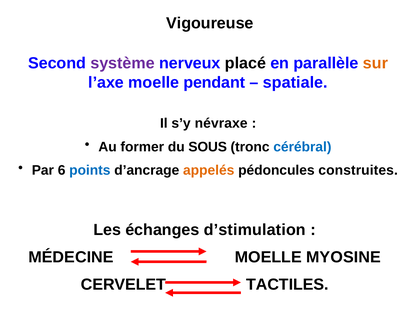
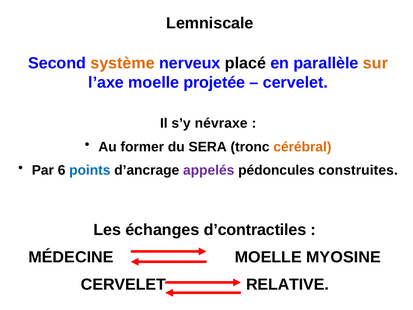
Vigoureuse: Vigoureuse -> Lemniscale (210, 23)
système colour: purple -> orange (123, 63)
pendant: pendant -> projetée (214, 82)
spatiale: spatiale -> cervelet (295, 82)
SOUS: SOUS -> SERA (208, 147)
cérébral colour: blue -> orange (302, 147)
appelés colour: orange -> purple (209, 170)
d’stimulation: d’stimulation -> d’contractiles (255, 230)
TACTILES: TACTILES -> RELATIVE (287, 284)
